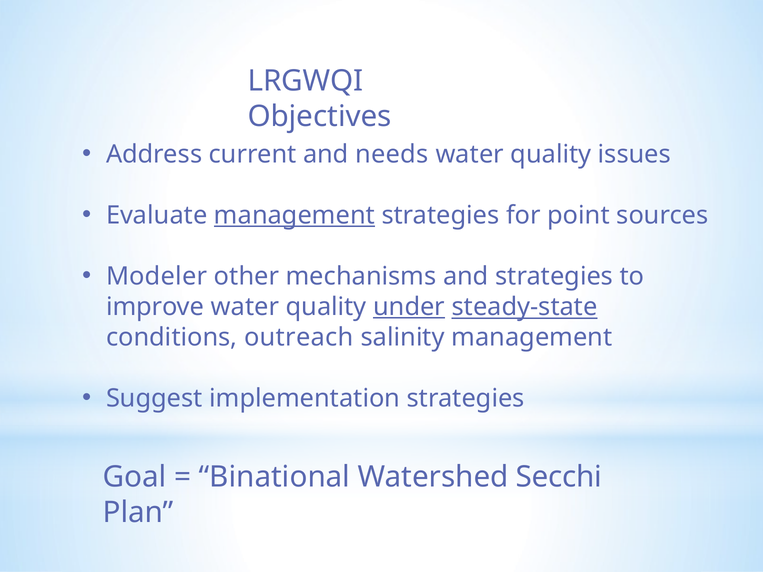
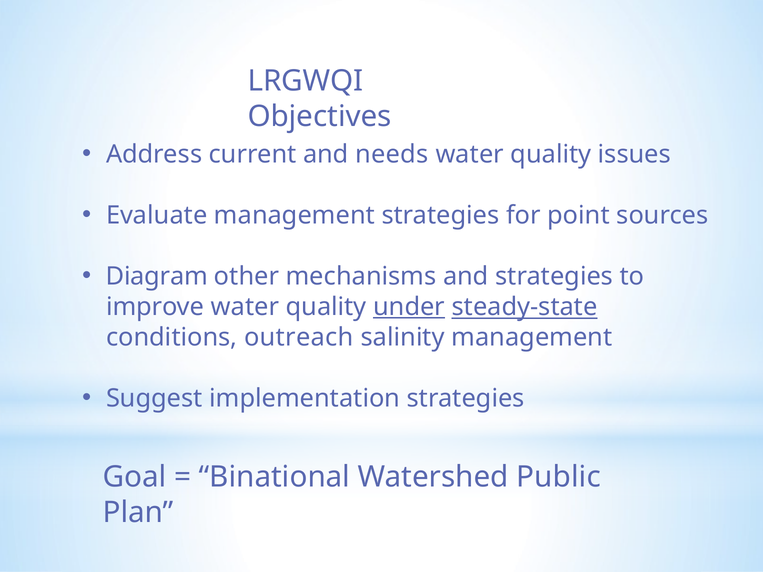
management underline: present -> none (294, 215)
Modeler: Modeler -> Diagram (157, 276)
Secchi: Secchi -> Public (559, 477)
